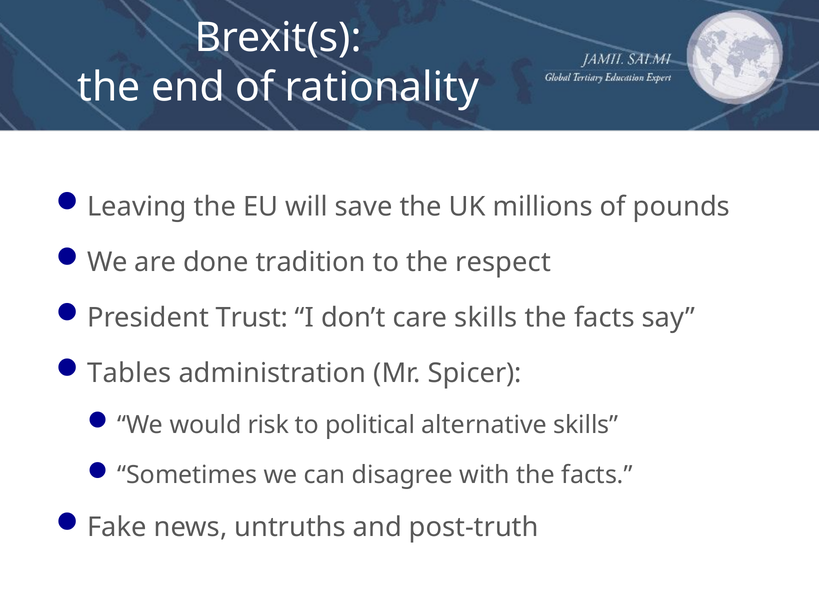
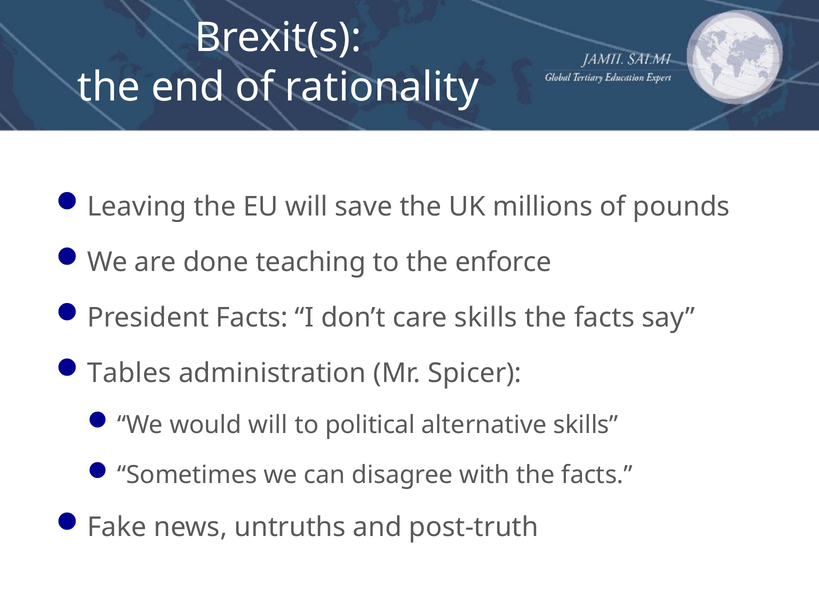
tradition: tradition -> teaching (311, 262)
respect: respect -> enforce (503, 262)
President Trust: Trust -> Facts (252, 318)
would risk: risk -> will (268, 425)
